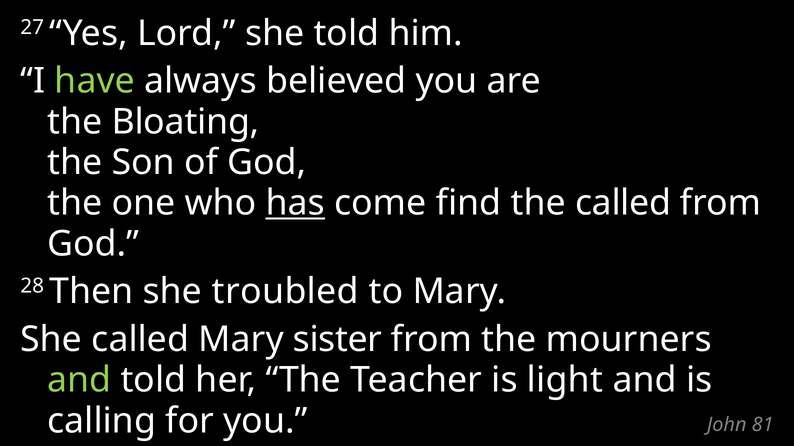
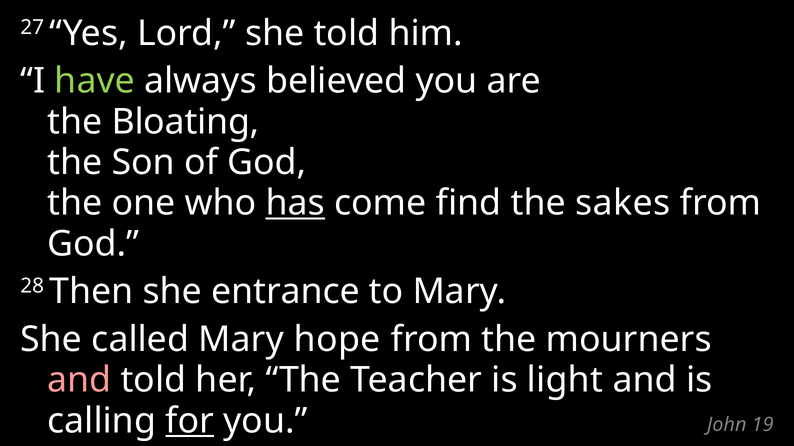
the called: called -> sakes (623, 203)
troubled: troubled -> entrance (286, 292)
sister: sister -> hope (337, 340)
and colour: light green -> pink (79, 381)
for underline: none -> present (190, 421)
81: 81 -> 19 (763, 426)
